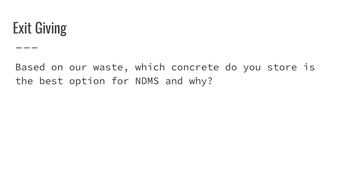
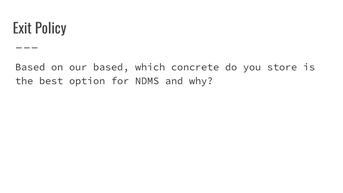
Giving: Giving -> Policy (51, 29)
our waste: waste -> based (111, 67)
